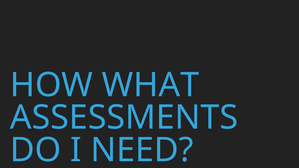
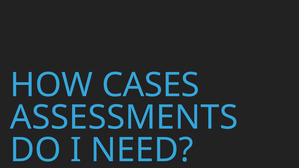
WHAT: WHAT -> CASES (151, 85)
